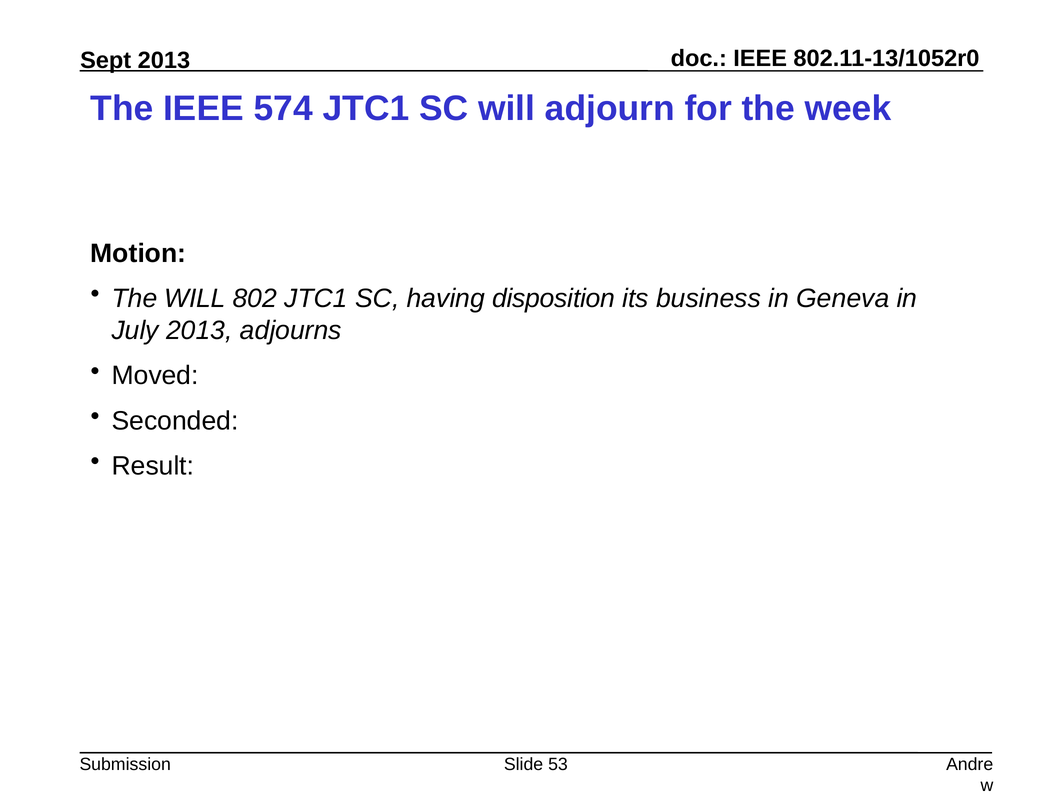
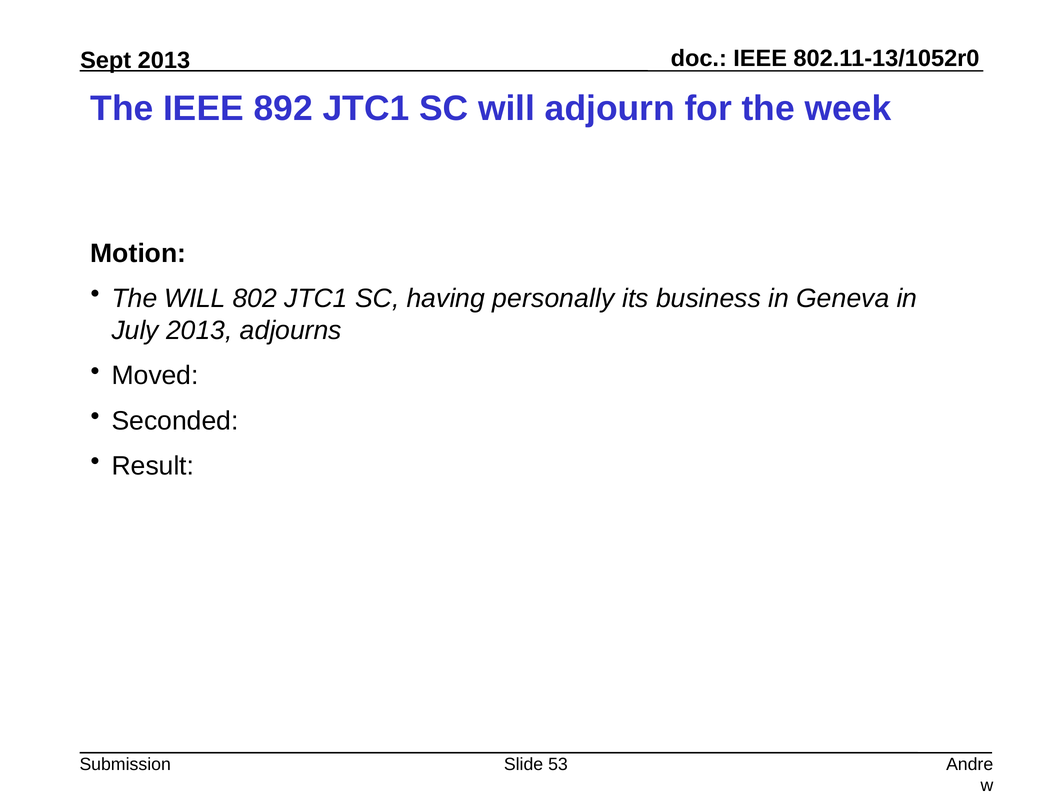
574: 574 -> 892 (283, 109)
disposition: disposition -> personally (554, 299)
